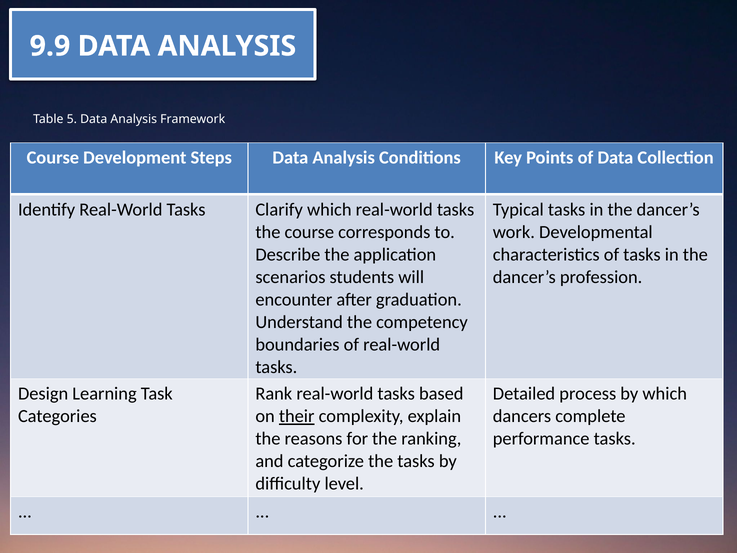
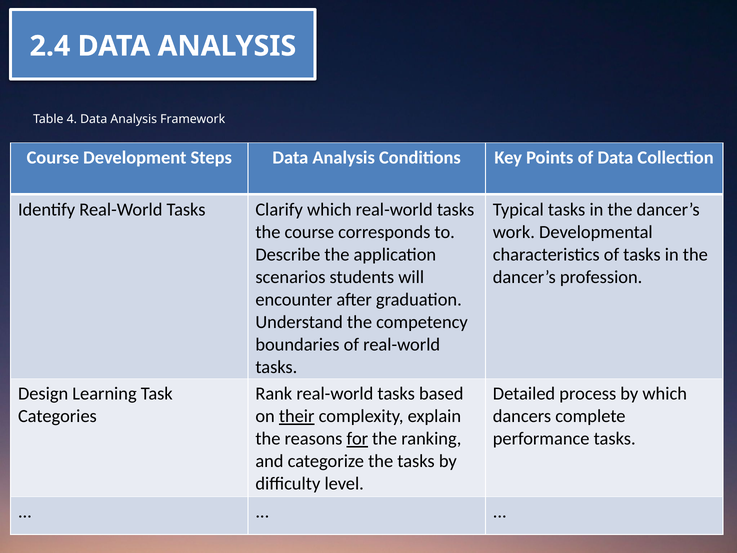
9.9: 9.9 -> 2.4 (50, 46)
5: 5 -> 4 (72, 119)
for underline: none -> present (357, 439)
